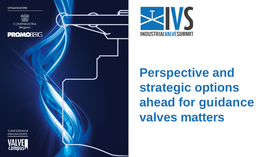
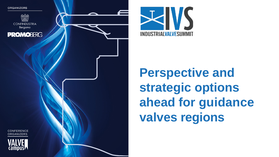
matters: matters -> regions (203, 117)
